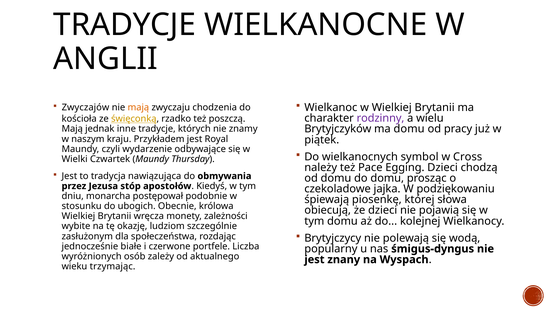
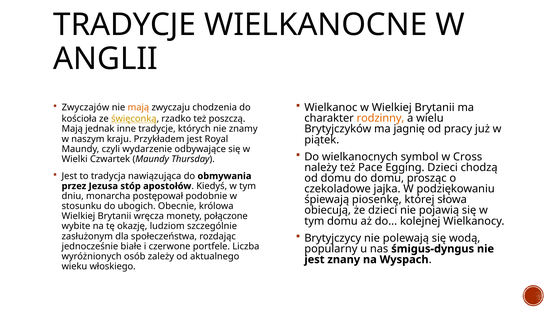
rodzinny colour: purple -> orange (381, 118)
ma domu: domu -> jagnię (409, 129)
zależności: zależności -> połączone (226, 217)
trzymając: trzymając -> włoskiego (113, 267)
